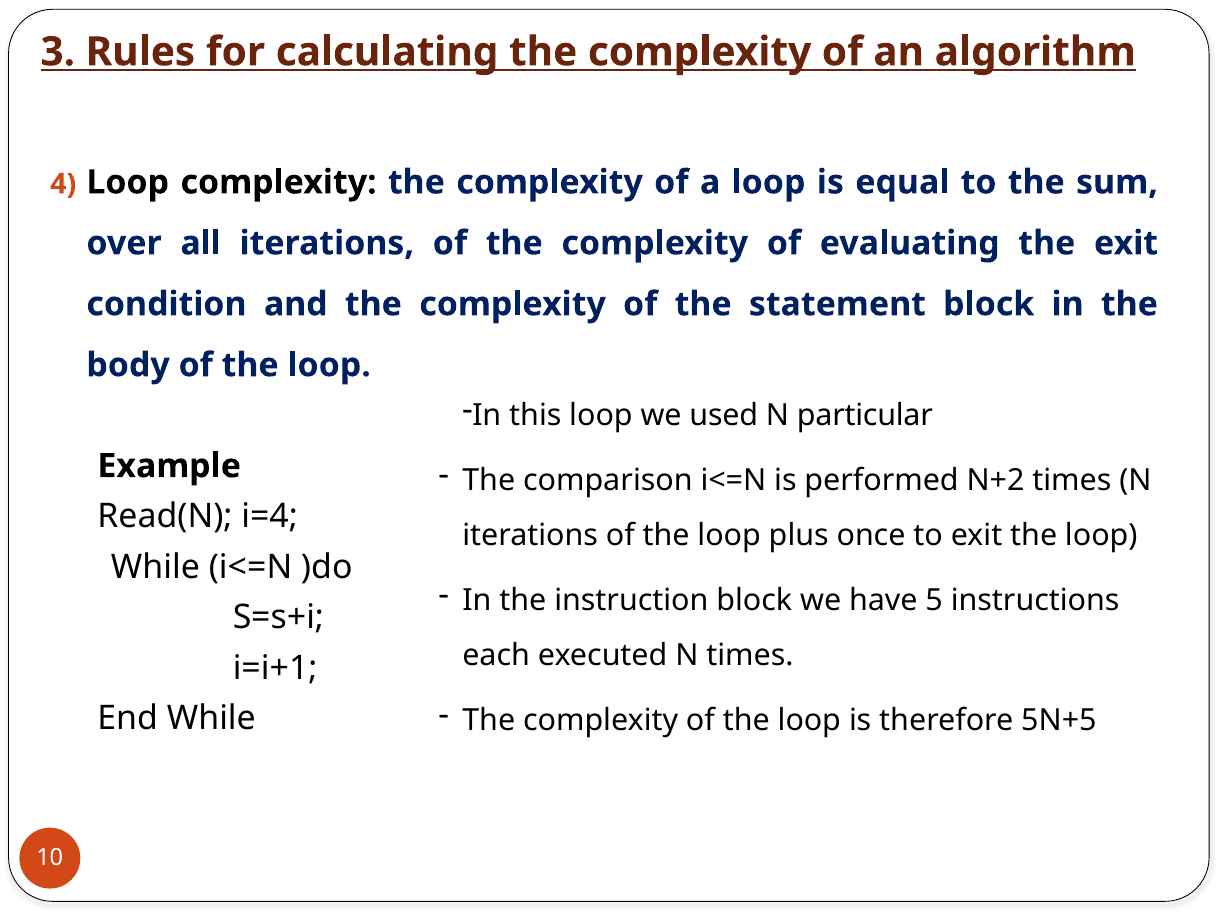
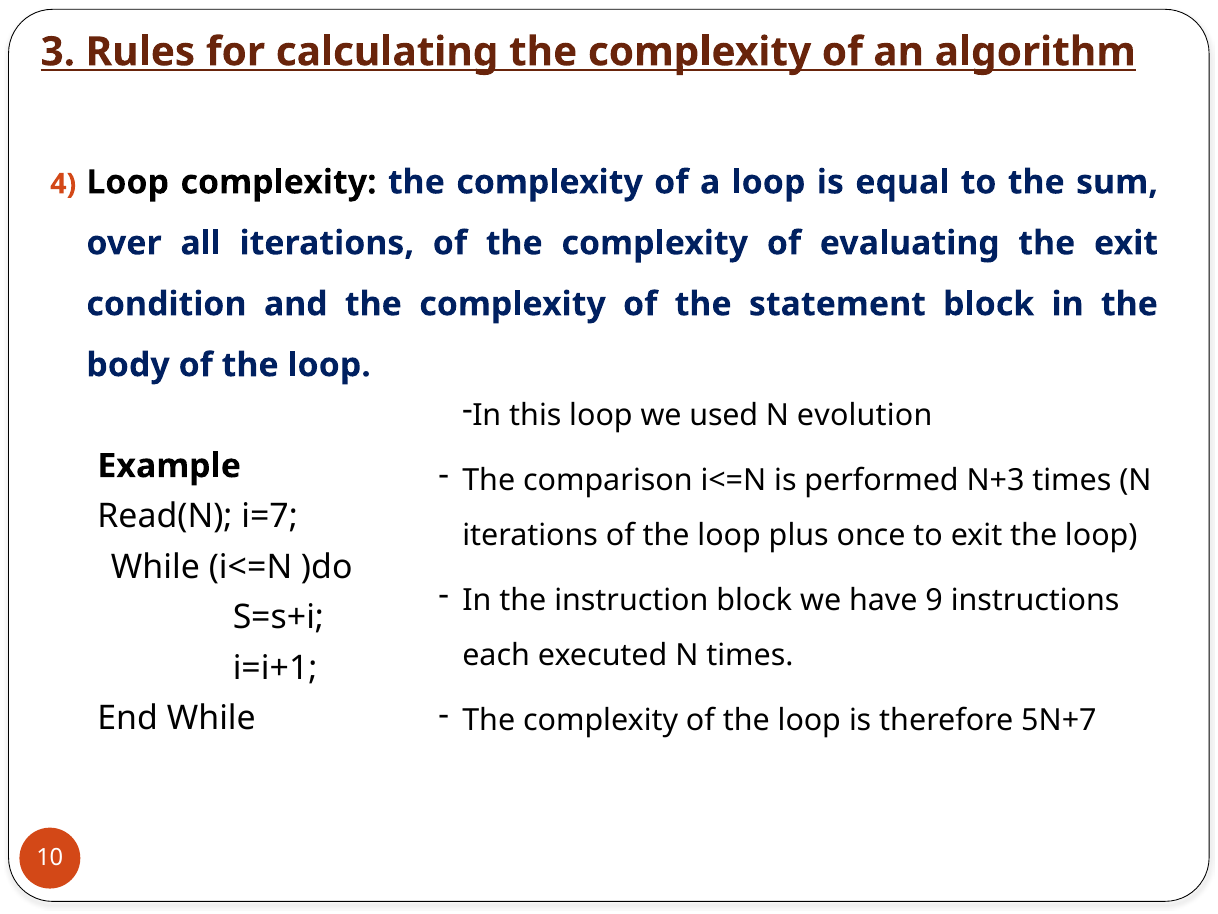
particular: particular -> evolution (865, 415)
N+2: N+2 -> N+3 (996, 480)
i=4: i=4 -> i=7 (270, 516)
5: 5 -> 9 (934, 600)
5N+5: 5N+5 -> 5N+7 (1059, 720)
